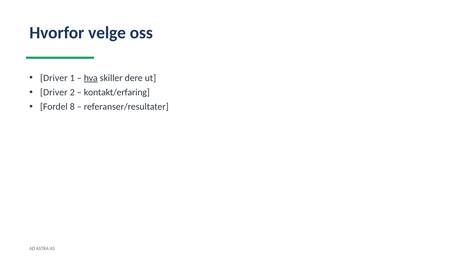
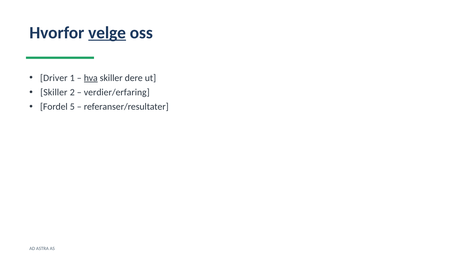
velge underline: none -> present (107, 33)
Driver: Driver -> Skiller (54, 92)
kontakt/erfaring: kontakt/erfaring -> verdier/erfaring (117, 92)
8: 8 -> 5 (72, 107)
